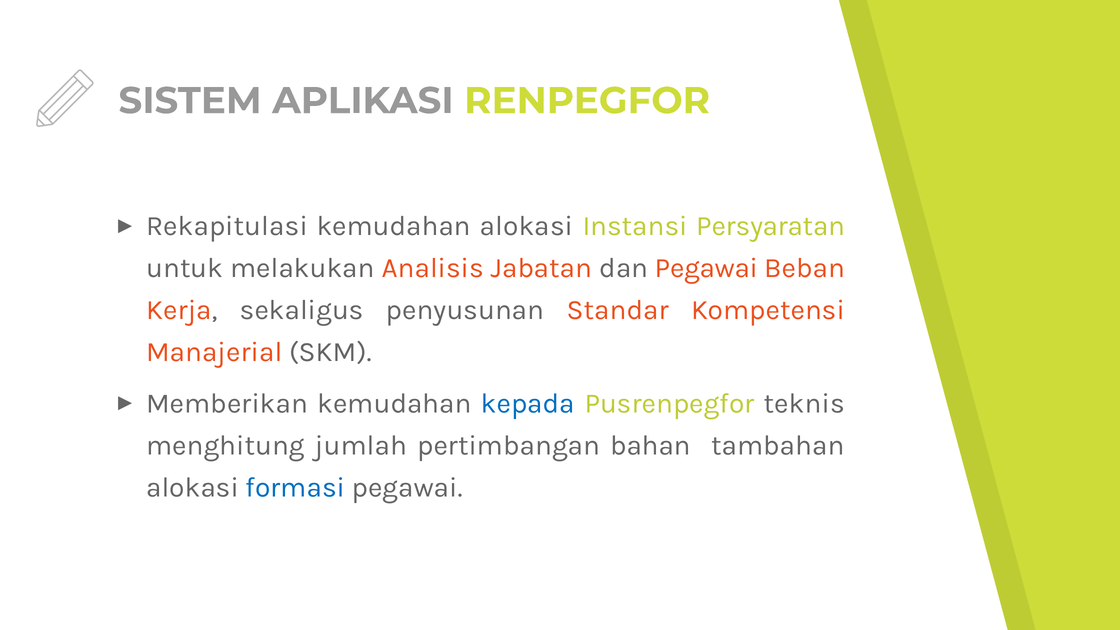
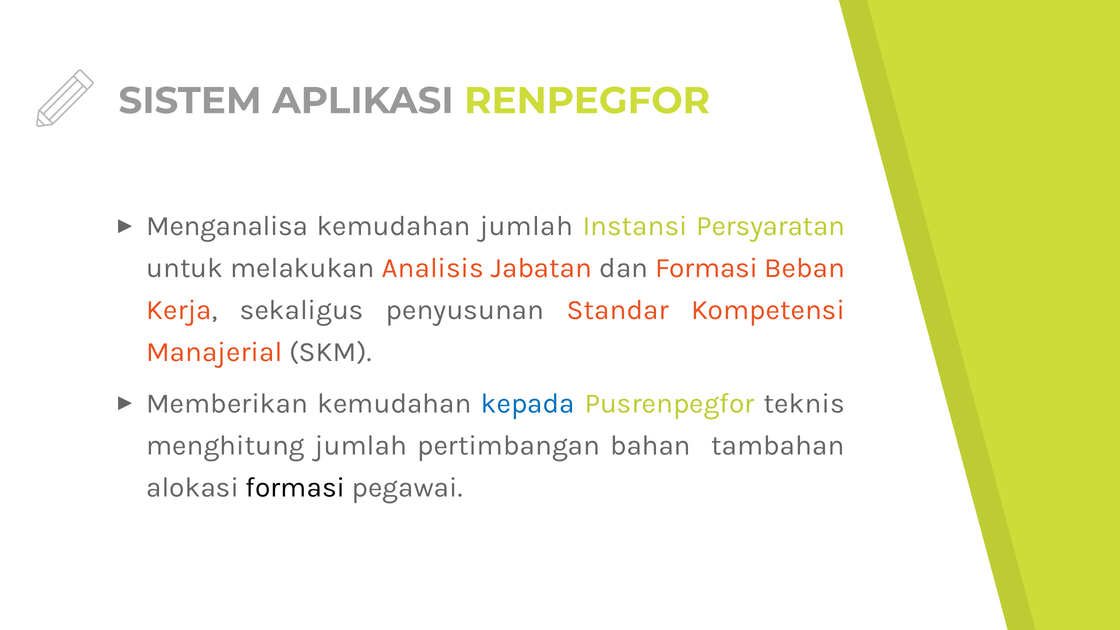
Rekapitulasi: Rekapitulasi -> Menganalisa (227, 226)
kemudahan alokasi: alokasi -> jumlah (526, 226)
dan Pegawai: Pegawai -> Formasi (707, 268)
formasi colour: blue -> black (295, 487)
